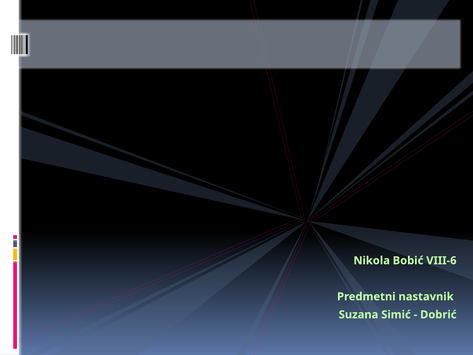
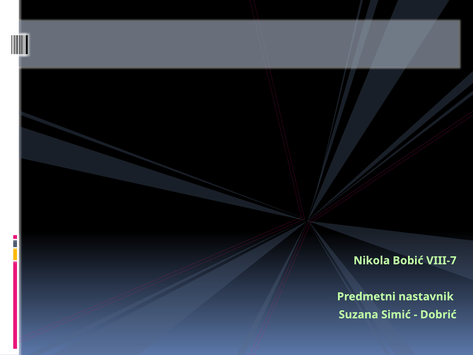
VIII-6: VIII-6 -> VIII-7 (441, 260)
